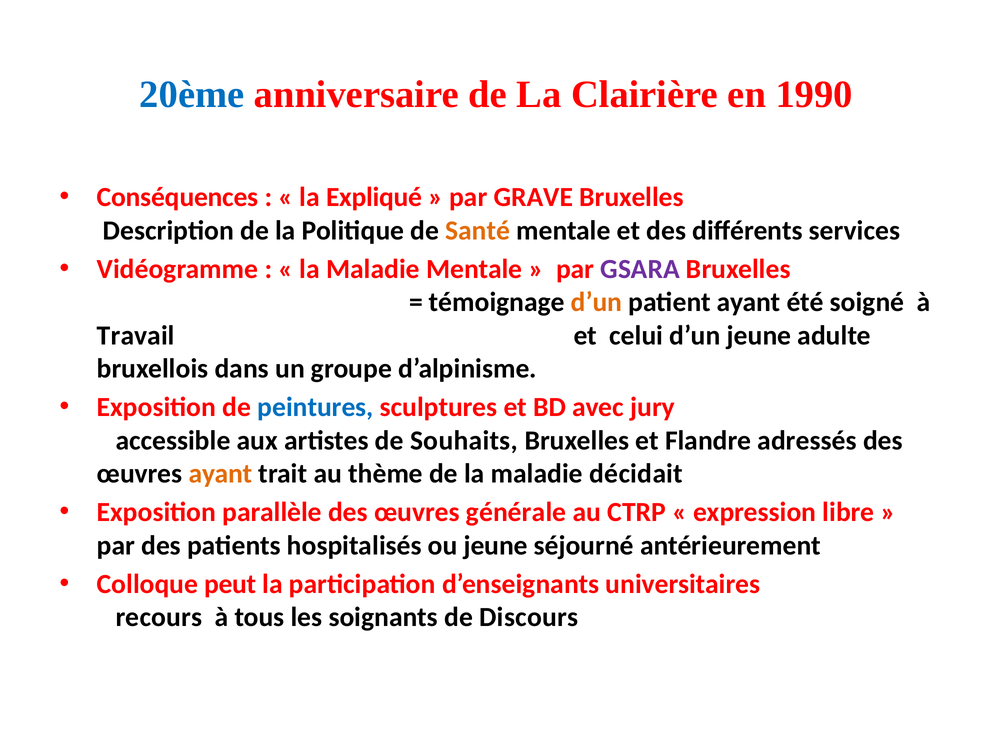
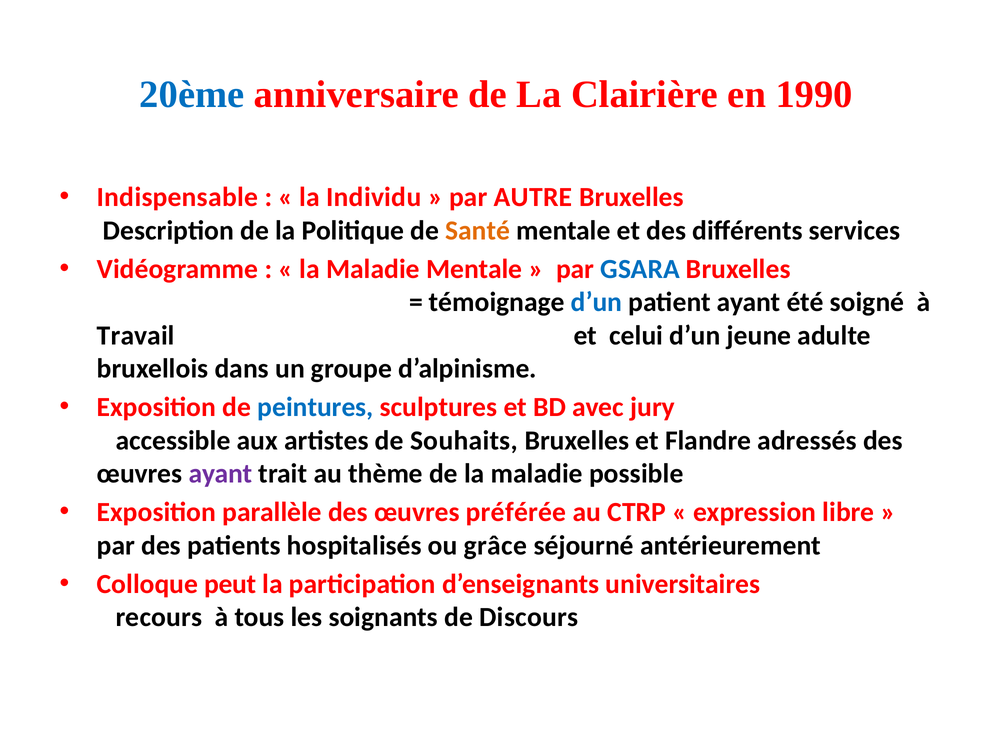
Conséquences: Conséquences -> Indispensable (177, 197)
Expliqué: Expliqué -> Individu (374, 197)
GRAVE: GRAVE -> AUTRE (533, 197)
GSARA colour: purple -> blue (640, 269)
d’un colour: orange -> blue (596, 302)
ayant colour: orange -> purple (221, 474)
décidait: décidait -> possible (636, 474)
générale: générale -> préférée (516, 512)
ou jeune: jeune -> grâce (495, 545)
